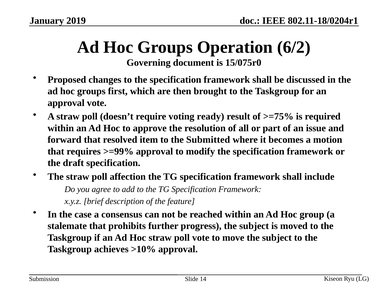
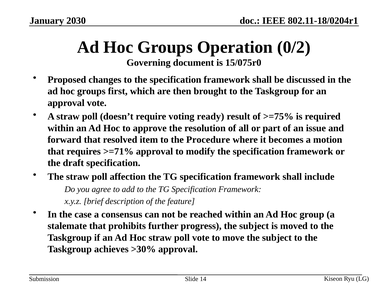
2019: 2019 -> 2030 (76, 21)
6/2: 6/2 -> 0/2 (294, 47)
Submitted: Submitted -> Procedure (208, 140)
>=99%: >=99% -> >=71% (118, 151)
>10%: >10% -> >30% (143, 249)
